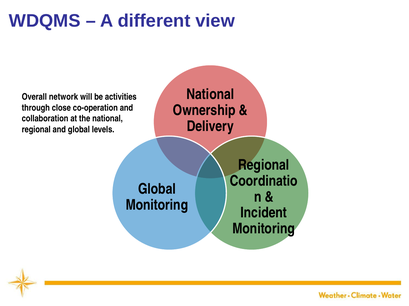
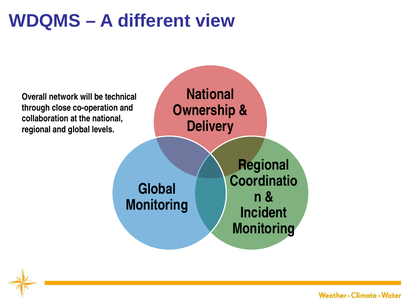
activities: activities -> technical (121, 97)
